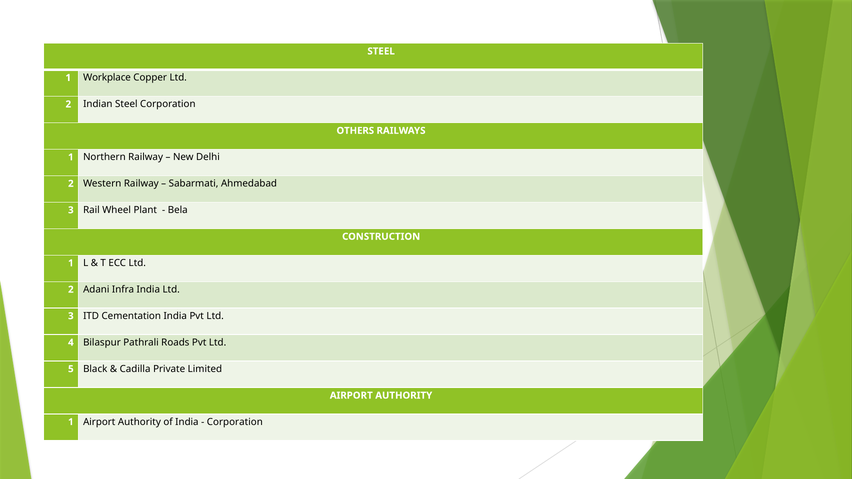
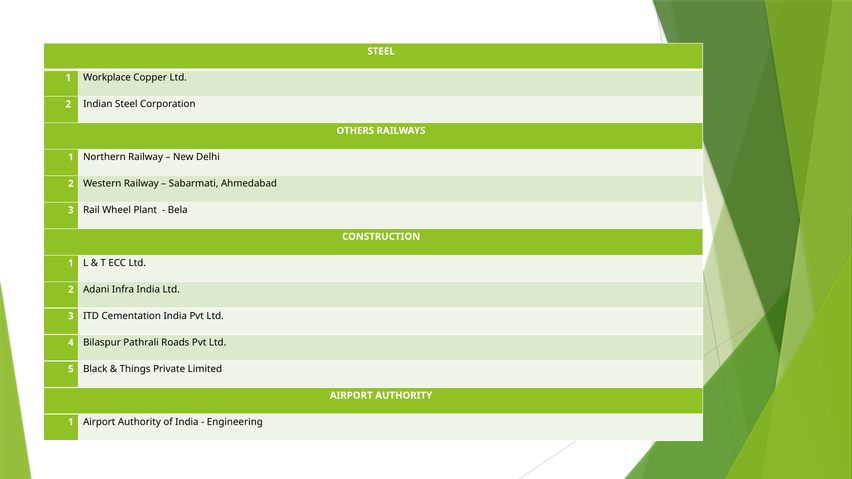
Cadilla: Cadilla -> Things (135, 369)
Corporation: Corporation -> Engineering (235, 422)
